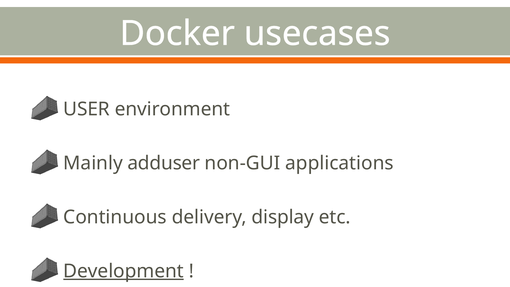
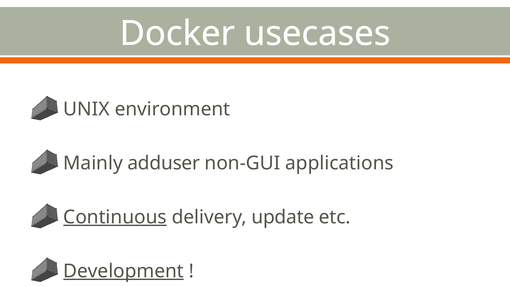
USER: USER -> UNIX (86, 109)
Continuous underline: none -> present (115, 217)
display: display -> update (283, 217)
